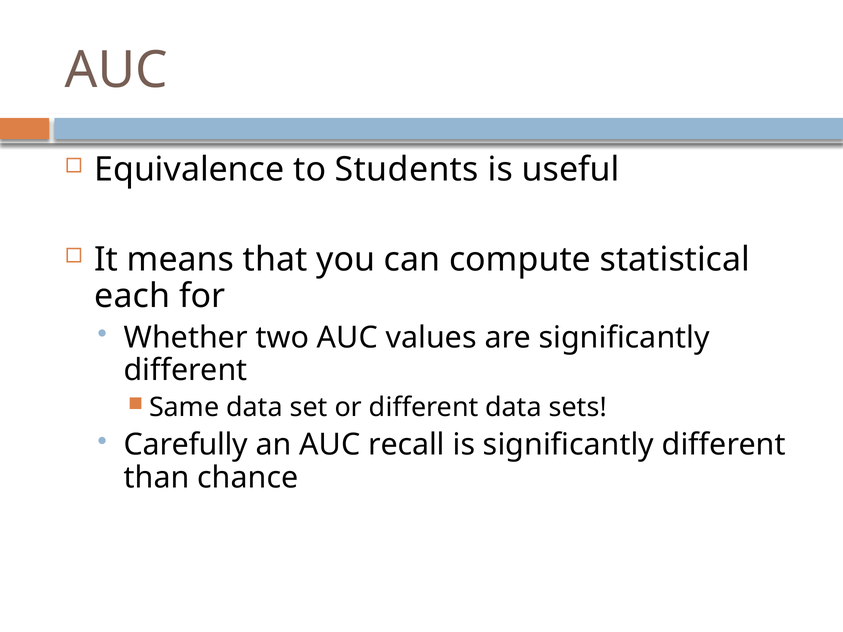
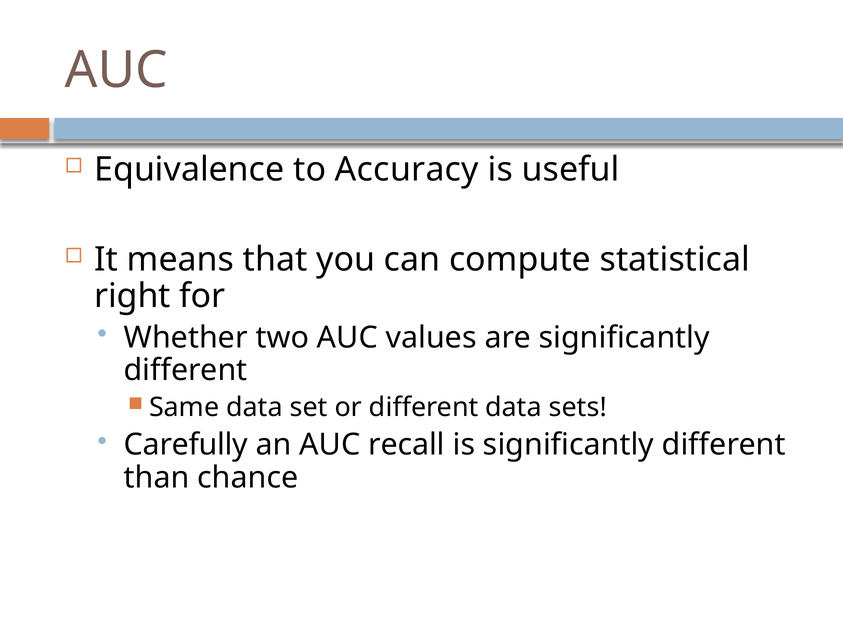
Students: Students -> Accuracy (407, 170)
each: each -> right (132, 296)
